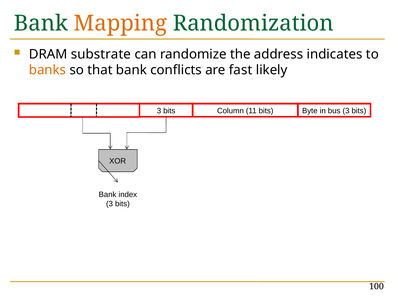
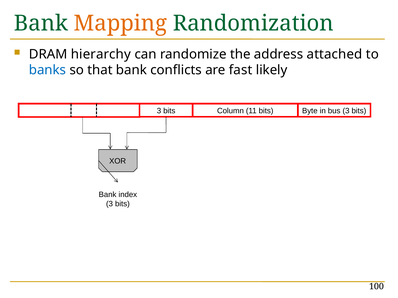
substrate: substrate -> hierarchy (101, 54)
indicates: indicates -> attached (334, 54)
banks colour: orange -> blue (47, 70)
